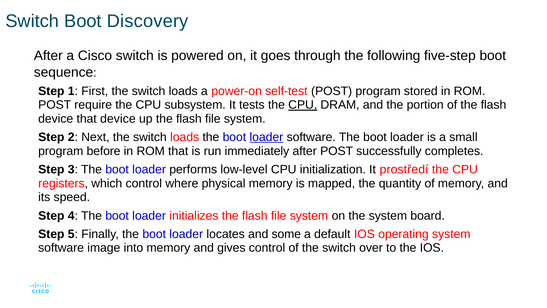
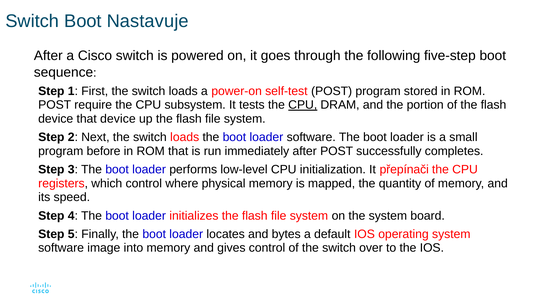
Discovery: Discovery -> Nastavuje (148, 21)
loader underline: present -> none (266, 137)
prostředí: prostředí -> přepínači (404, 169)
some: some -> bytes (286, 234)
